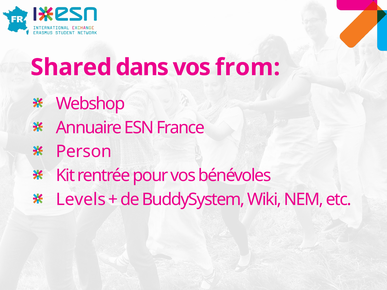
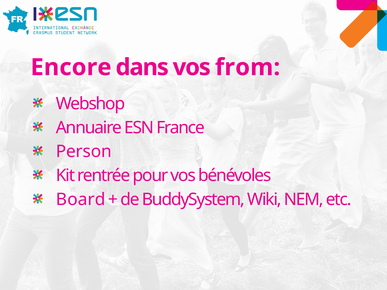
Shared: Shared -> Encore (71, 67)
Levels: Levels -> Board (81, 200)
